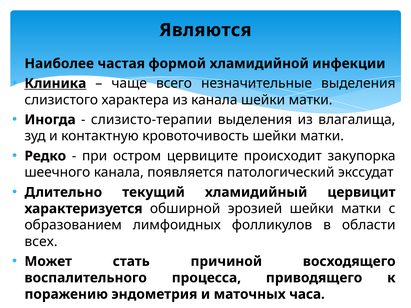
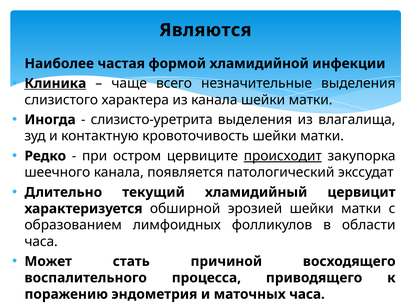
слизисто-терапии: слизисто-терапии -> слизисто-уретрита (152, 120)
происходит underline: none -> present (283, 156)
всех: всех -> часа (41, 242)
